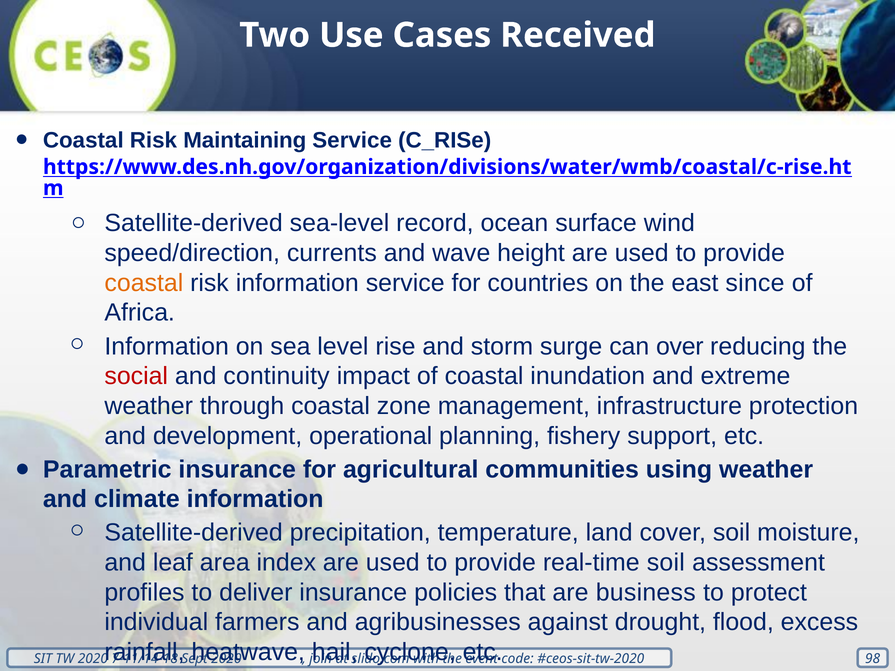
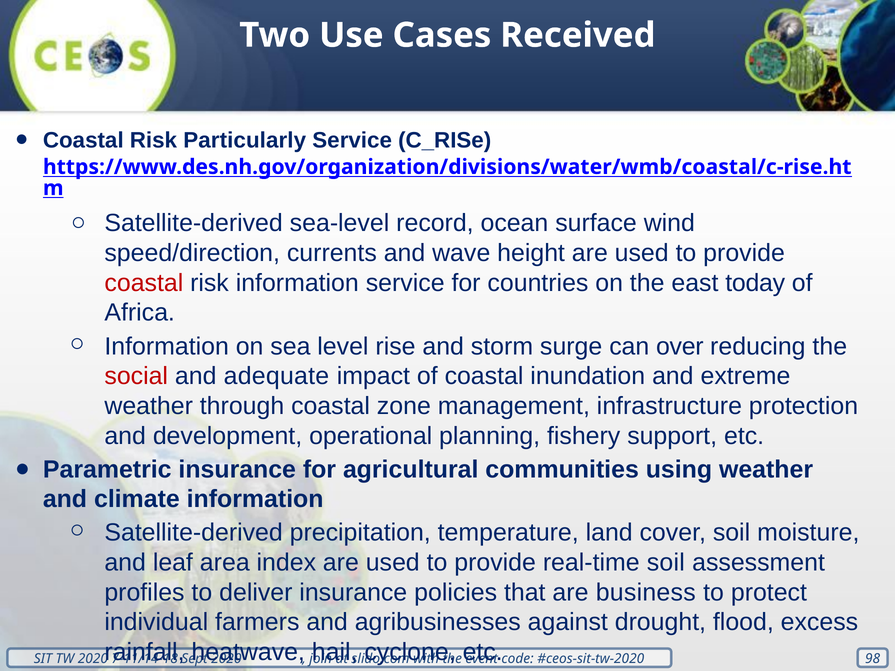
Maintaining: Maintaining -> Particularly (245, 141)
coastal colour: orange -> red (144, 283)
since: since -> today (755, 283)
continuity: continuity -> adequate (276, 376)
